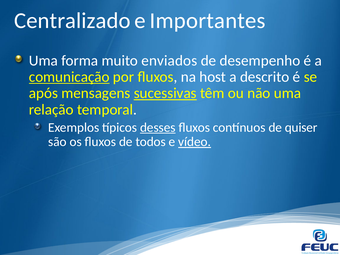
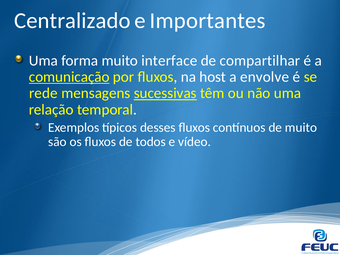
enviados: enviados -> interface (169, 61)
desempenho: desempenho -> compartilhar (260, 61)
descrito: descrito -> envolve (265, 77)
após: após -> rede (43, 93)
desses underline: present -> none (158, 128)
de quiser: quiser -> muito (301, 128)
vídeo underline: present -> none (195, 142)
